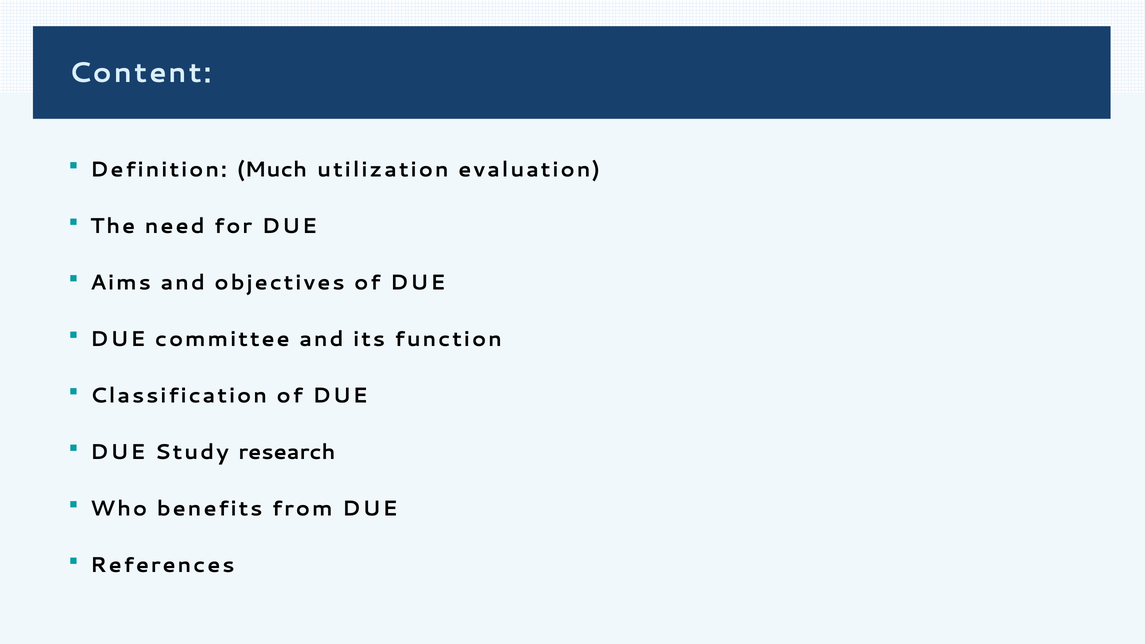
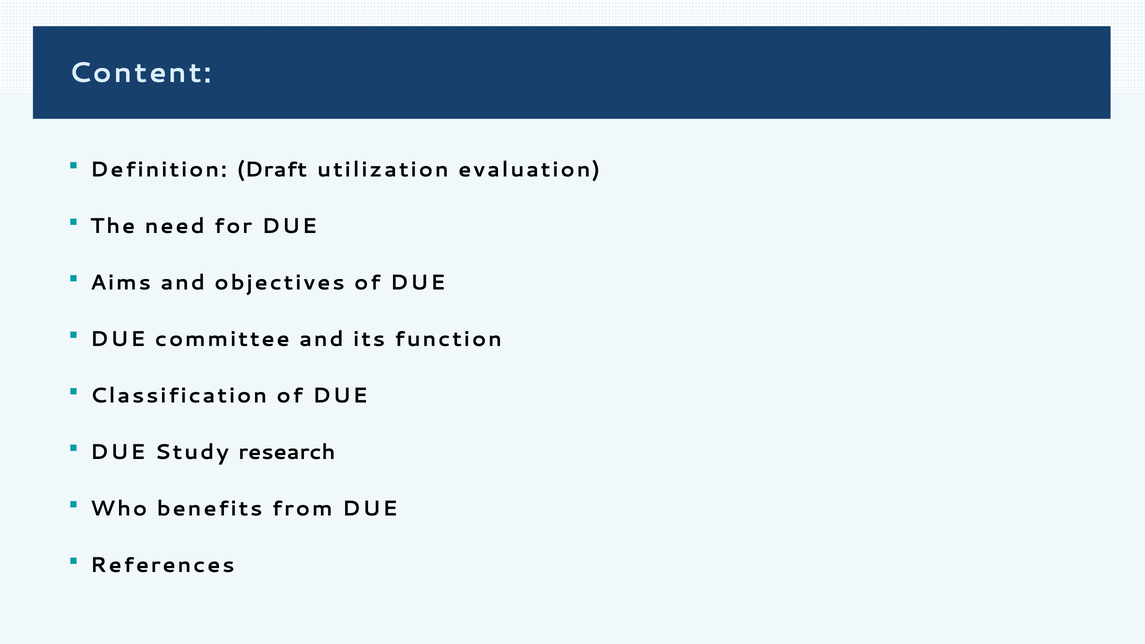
Much: Much -> Draft (272, 170)
